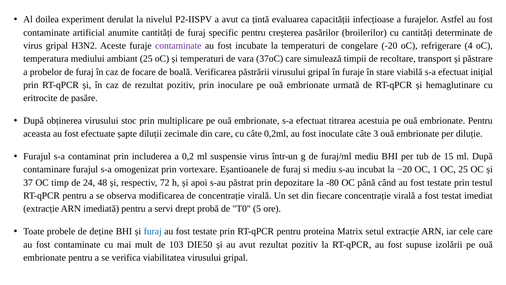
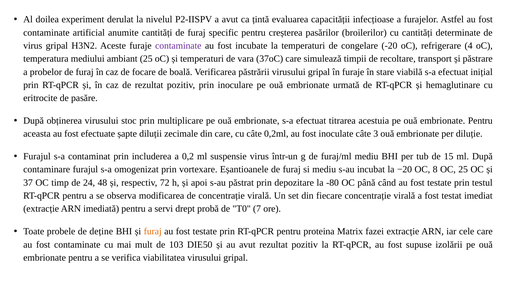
1: 1 -> 8 (435, 169)
5: 5 -> 7 (257, 209)
furaj colour: blue -> orange (153, 231)
setul: setul -> fazei (375, 231)
